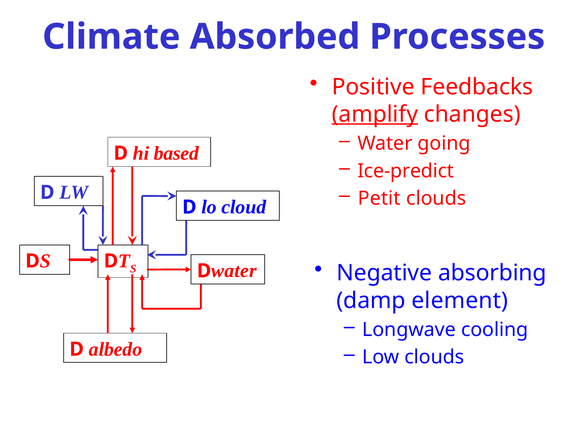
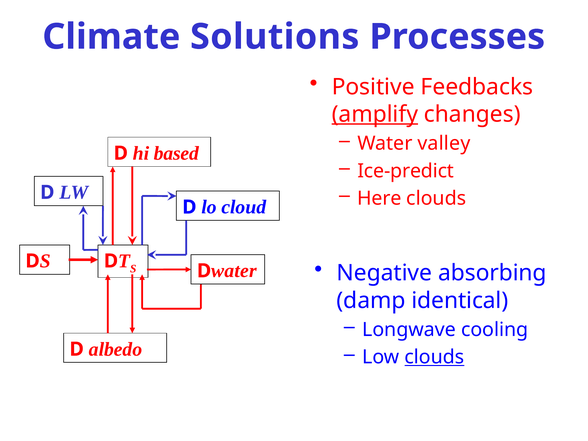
Absorbed: Absorbed -> Solutions (275, 37)
going: going -> valley (444, 143)
Petit: Petit -> Here (379, 198)
element: element -> identical (460, 300)
clouds underline: none -> present (434, 357)
